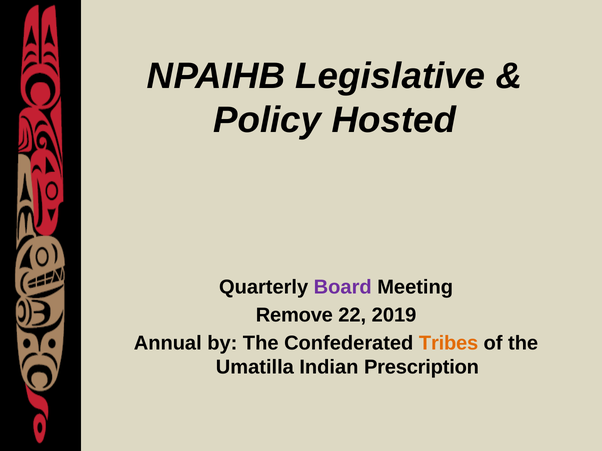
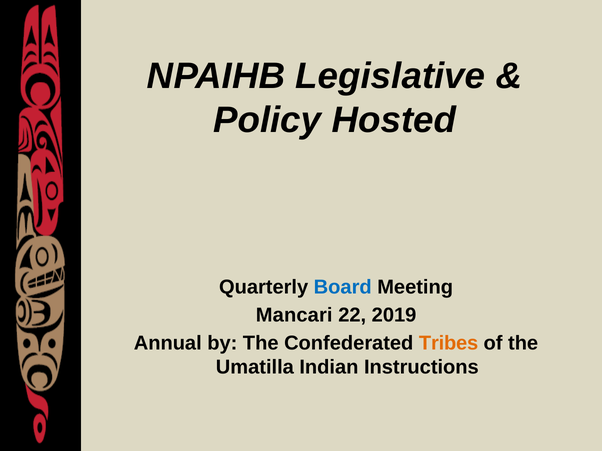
Board colour: purple -> blue (343, 287)
Remove: Remove -> Mancari (294, 315)
Prescription: Prescription -> Instructions (421, 368)
